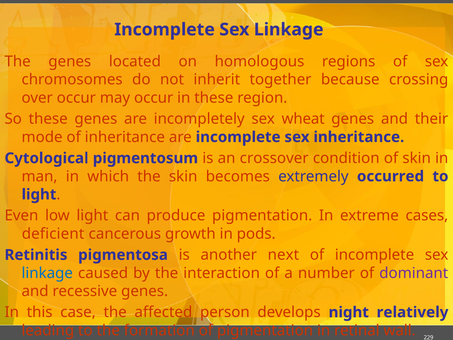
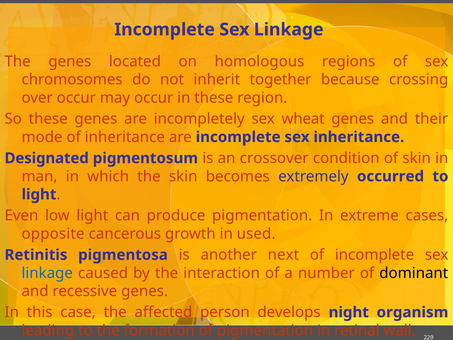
Cytological: Cytological -> Designated (47, 158)
deficient: deficient -> opposite (53, 234)
pods: pods -> used (256, 234)
dominant colour: purple -> black (414, 273)
relatively: relatively -> organism (412, 312)
